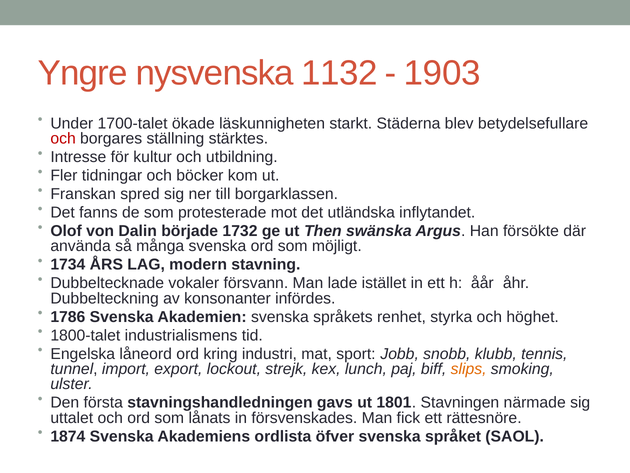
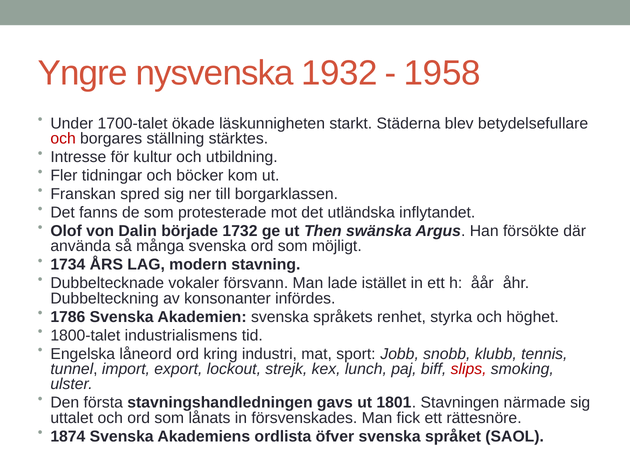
1132: 1132 -> 1932 (339, 73)
1903: 1903 -> 1958 (442, 73)
slips colour: orange -> red (469, 369)
